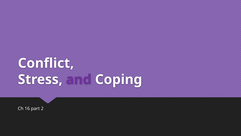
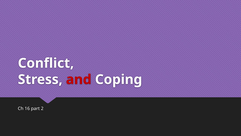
and colour: purple -> red (79, 79)
